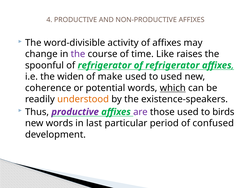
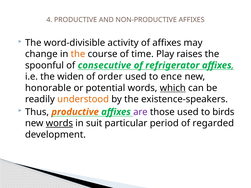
the colour: purple -> orange (78, 54)
Like: Like -> Play (165, 54)
refrigerator: refrigerator -> consecutive (104, 65)
make: make -> order (110, 77)
to used: used -> ence (171, 77)
coherence: coherence -> honorable (48, 88)
productive colour: purple -> orange (75, 112)
words underline: none -> present (59, 123)
last: last -> suit (94, 123)
confused: confused -> regarded (213, 123)
